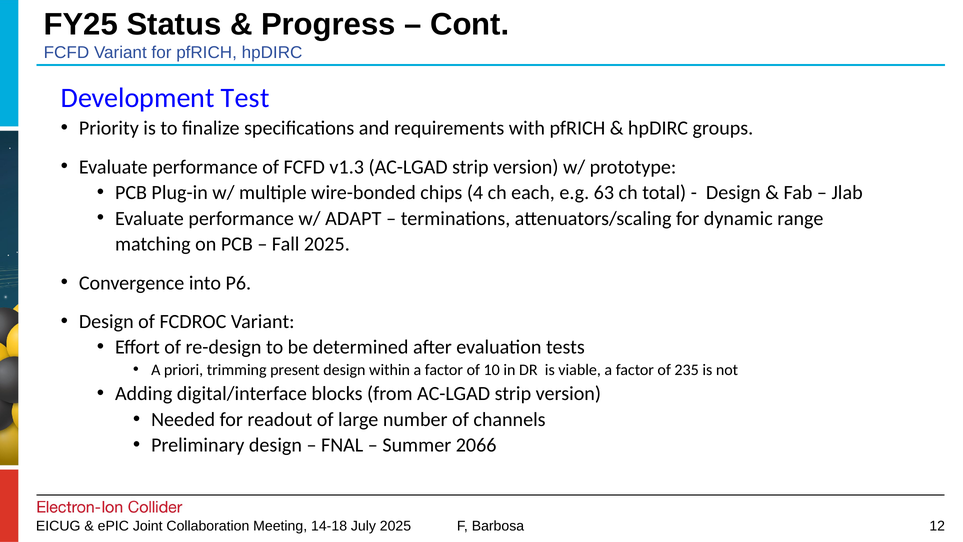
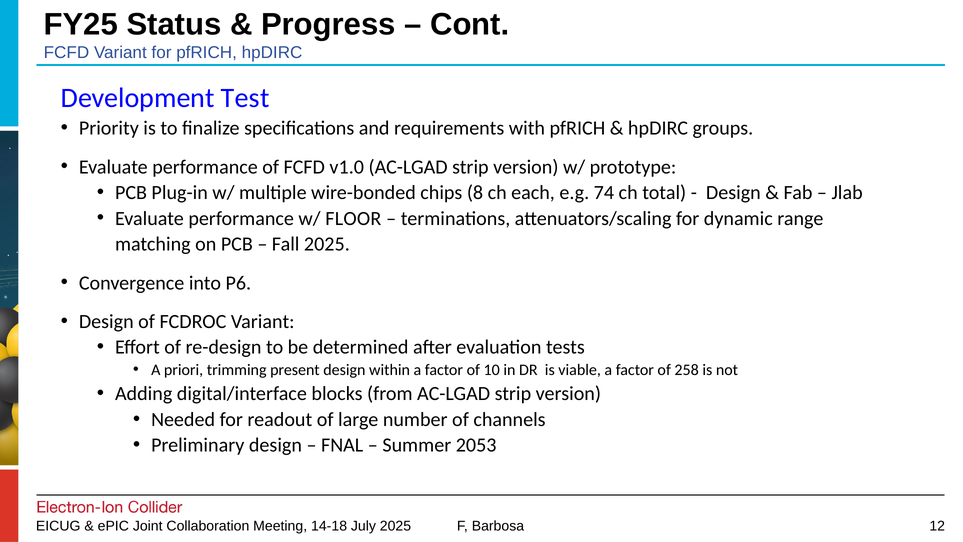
v1.3: v1.3 -> v1.0 (347, 167)
4: 4 -> 8 (475, 193)
63: 63 -> 74 (604, 193)
ADAPT: ADAPT -> FLOOR (353, 218)
235: 235 -> 258 (687, 370)
2066: 2066 -> 2053 (476, 445)
